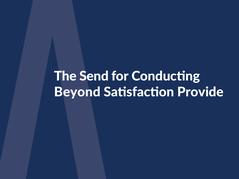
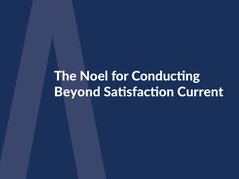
Send: Send -> Noel (94, 76)
Provide: Provide -> Current (200, 92)
